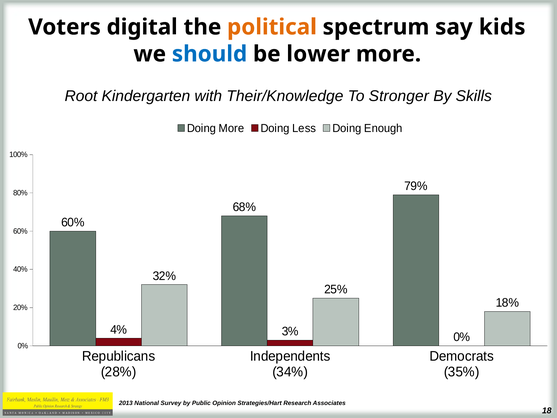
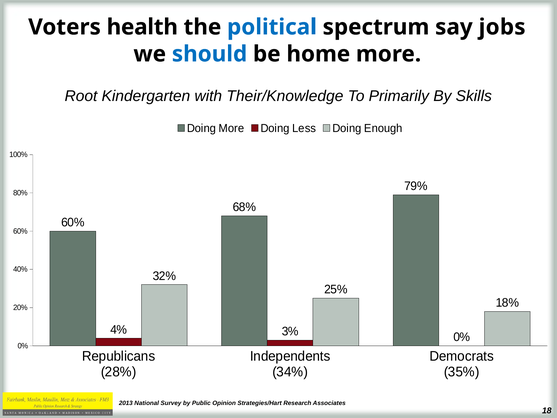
digital: digital -> health (142, 27)
political colour: orange -> blue (272, 27)
kids: kids -> jobs (502, 27)
lower: lower -> home (318, 54)
Stronger: Stronger -> Primarily (399, 96)
